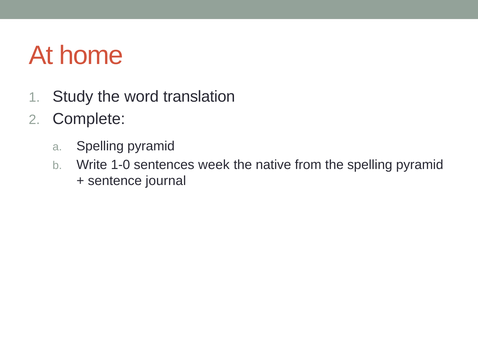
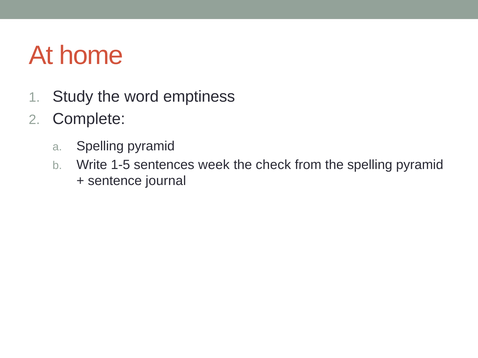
translation: translation -> emptiness (199, 97)
1-0: 1-0 -> 1-5 (120, 165)
native: native -> check (273, 165)
